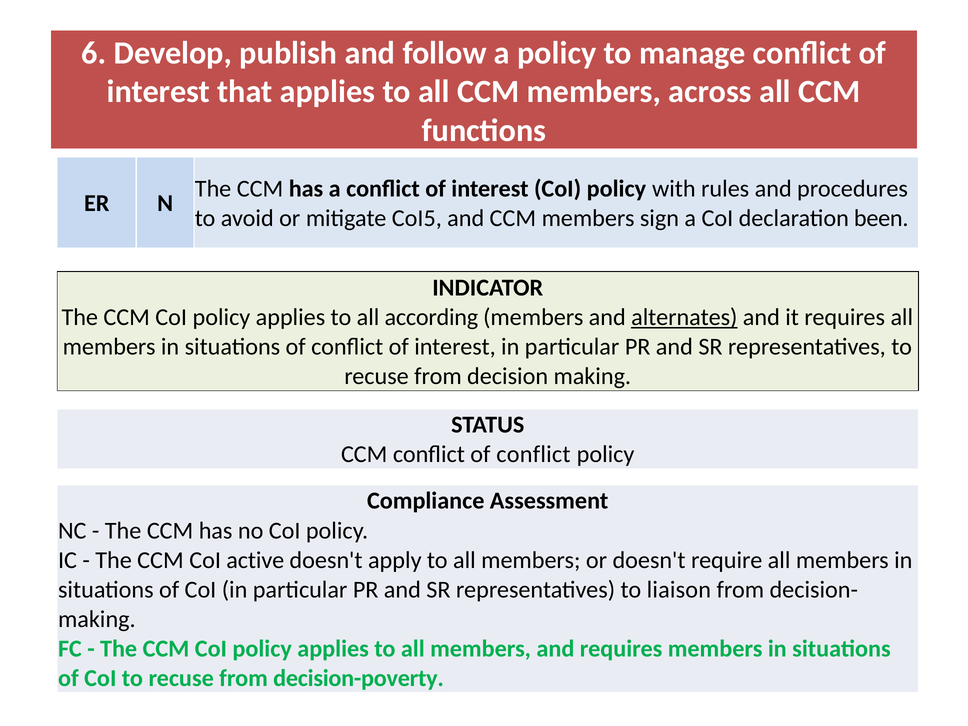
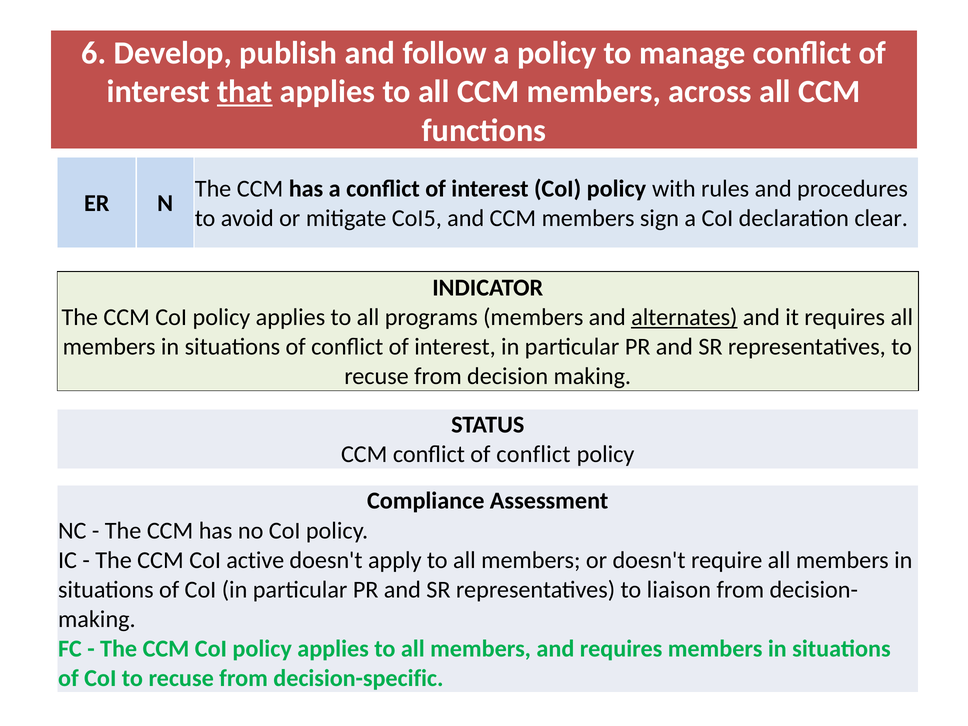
that underline: none -> present (245, 92)
been: been -> clear (881, 218)
according: according -> programs (431, 317)
decision-poverty: decision-poverty -> decision-specific (358, 678)
